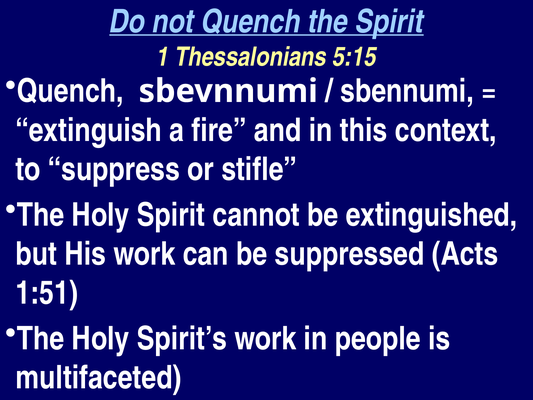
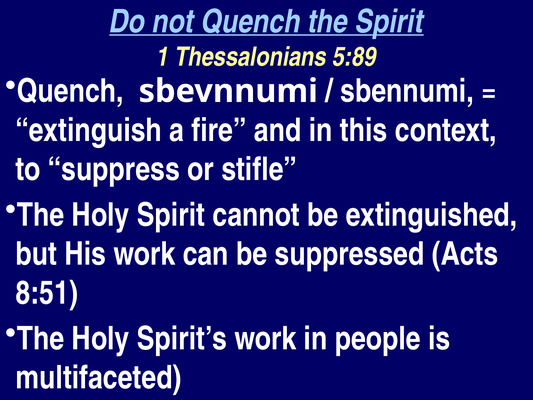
5:15: 5:15 -> 5:89 (354, 57)
1:51: 1:51 -> 8:51 (47, 293)
